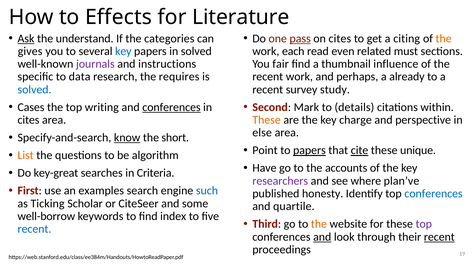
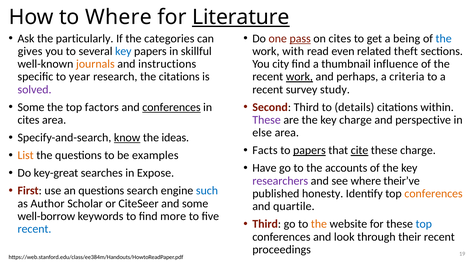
to Effects: Effects -> Where (118, 17)
Literature underline: none -> present (241, 17)
Ask underline: present -> none (26, 39)
understand: understand -> particularly (85, 39)
citing: citing -> being (407, 39)
the colour: orange -> blue (444, 39)
in solved: solved -> skillful (196, 51)
each: each -> with (293, 51)
must: must -> theft (406, 51)
journals colour: purple -> orange (95, 64)
fair: fair -> city (281, 64)
data: data -> year (80, 77)
the requires: requires -> citations (179, 77)
work underline: none -> present (299, 77)
already: already -> criteria (407, 77)
solved colour: blue -> purple (35, 90)
Cases: Cases -> Some (31, 107)
writing: writing -> factors (102, 107)
Second Mark: Mark -> Third (306, 107)
These colour: orange -> purple (267, 120)
short: short -> ideas (175, 138)
Point: Point -> Facts (265, 151)
these unique: unique -> charge (418, 151)
algorithm: algorithm -> examples (155, 156)
Criteria: Criteria -> Expose (156, 173)
plan’ve: plan’ve -> their’ve (402, 181)
an examples: examples -> questions (101, 191)
conferences colour: blue -> orange (433, 194)
Ticking: Ticking -> Author (48, 204)
index: index -> more (173, 217)
top colour: purple -> blue (424, 225)
and underline: present -> none (322, 237)
recent underline: present -> none (439, 237)
